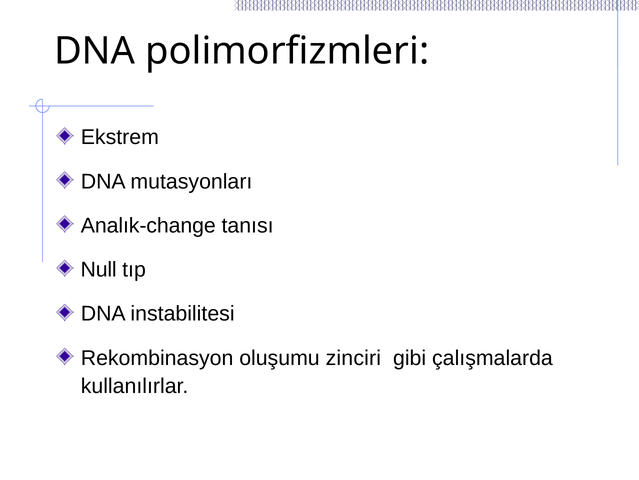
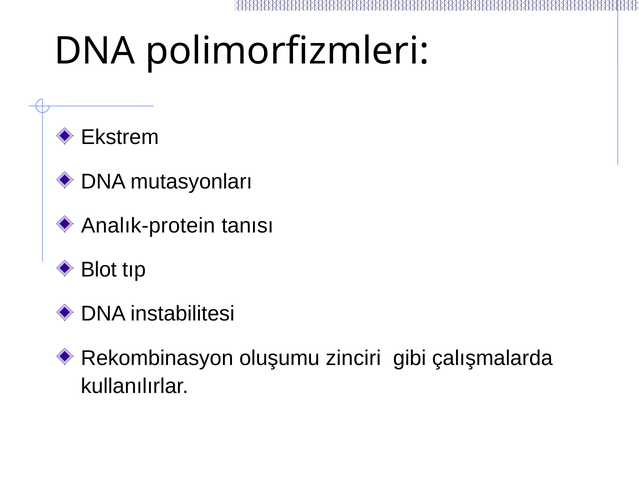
Analık-change: Analık-change -> Analık-protein (148, 225)
Null: Null -> Blot (99, 269)
